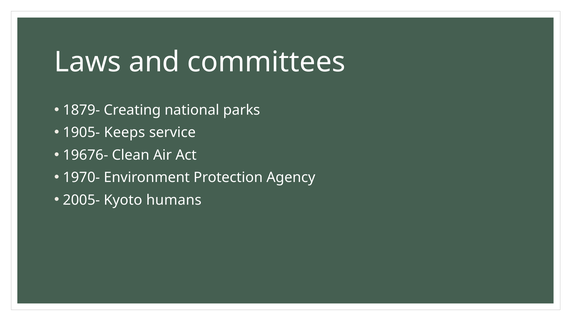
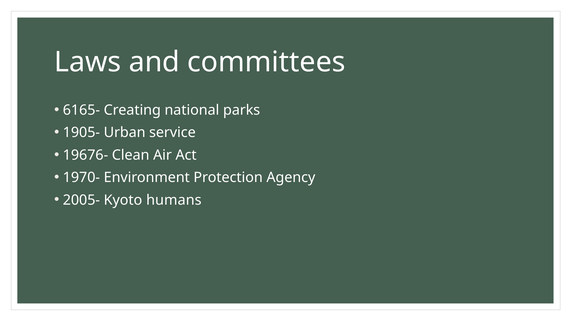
1879-: 1879- -> 6165- (81, 110)
Keeps: Keeps -> Urban (125, 133)
